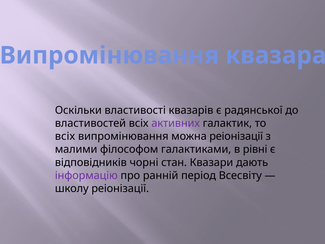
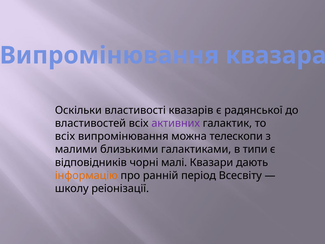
можна реіонізації: реіонізації -> телескопи (236, 136)
філософом: філософом -> близькими (129, 149)
рівні: рівні -> типи (255, 149)
стан: стан -> малі (174, 162)
інформацію colour: purple -> orange (86, 175)
